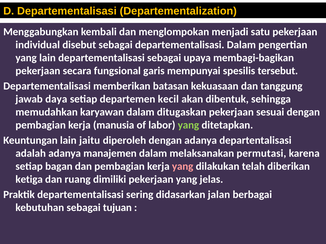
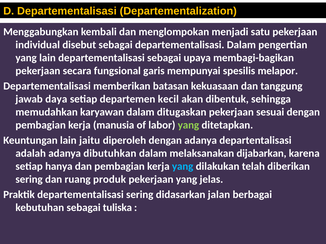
tersebut: tersebut -> melapor (278, 71)
manajemen: manajemen -> dibutuhkan (110, 154)
permutasi: permutasi -> dijabarkan (261, 154)
bagan: bagan -> hanya (59, 167)
yang colour: pink -> light blue (183, 167)
ketiga: ketiga -> sering (29, 180)
dimiliki: dimiliki -> produk (110, 180)
tujuan: tujuan -> tuliska (117, 208)
